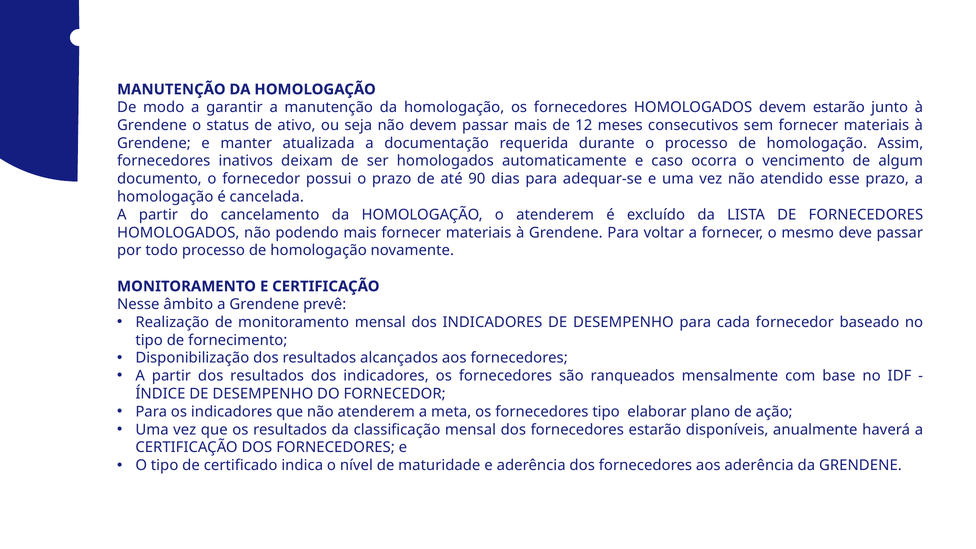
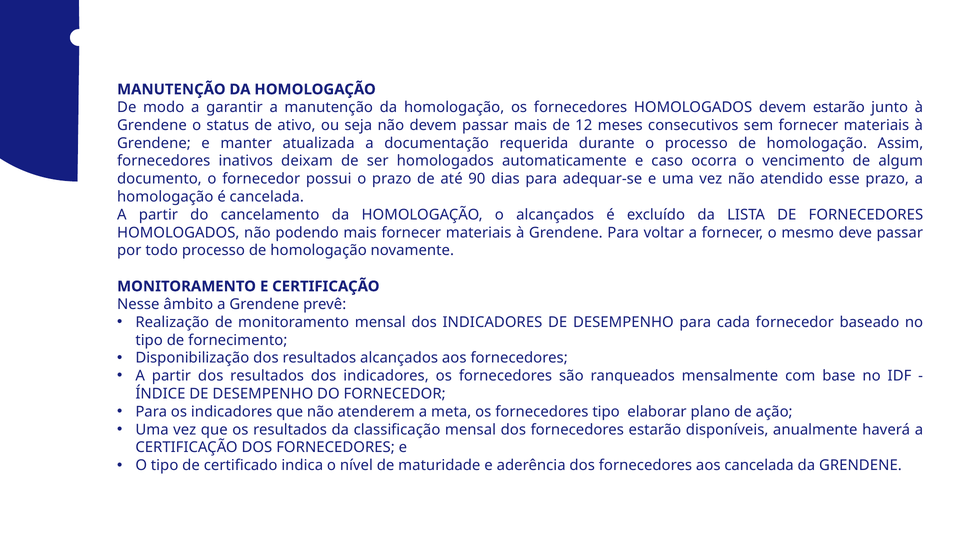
o atenderem: atenderem -> alcançados (555, 215)
aos aderência: aderência -> cancelada (759, 465)
